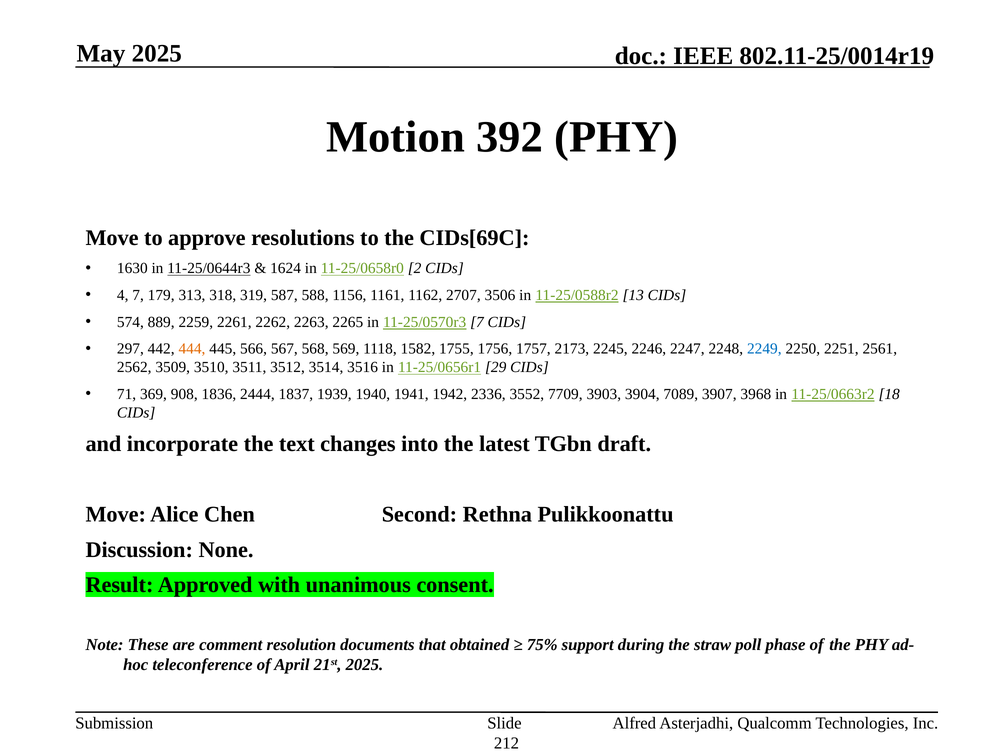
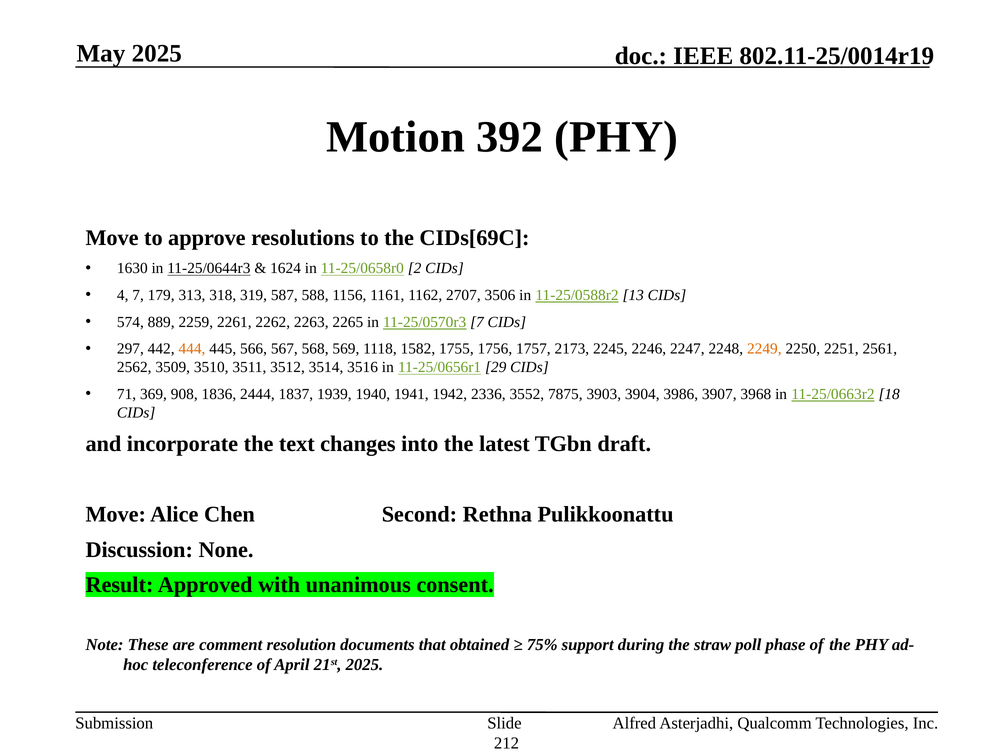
2249 colour: blue -> orange (764, 349)
7709: 7709 -> 7875 (565, 394)
7089: 7089 -> 3986 (681, 394)
